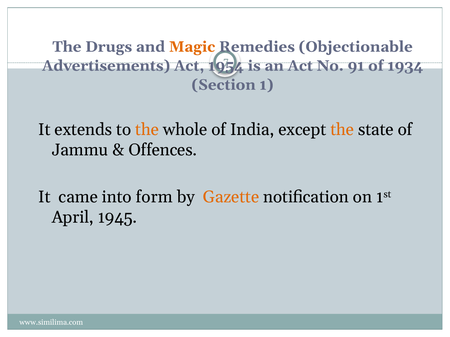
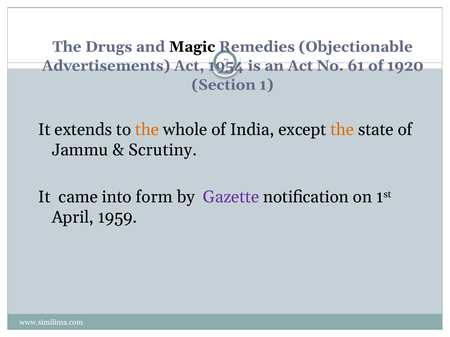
Magic colour: orange -> black (192, 47)
91: 91 -> 61 (356, 66)
1934: 1934 -> 1920 (405, 66)
Offences: Offences -> Scrutiny (163, 150)
Gazette colour: orange -> purple (231, 197)
1945: 1945 -> 1959 (117, 218)
